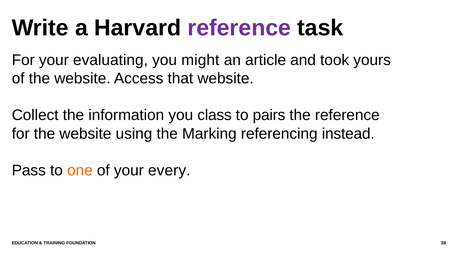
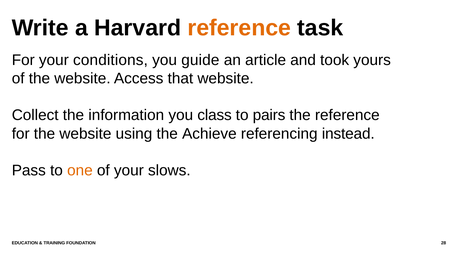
reference colour: purple -> orange (239, 28)
evaluating: evaluating -> conditions (110, 60)
might: might -> guide (200, 60)
Marking: Marking -> Achieve (209, 133)
every: every -> slows (169, 170)
